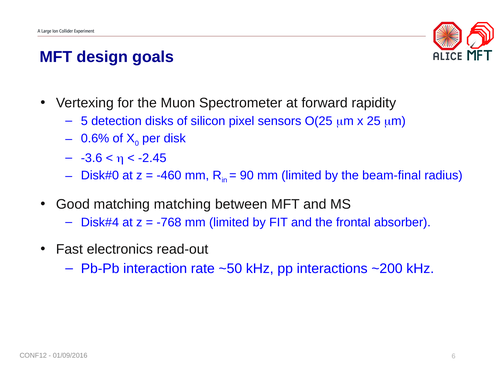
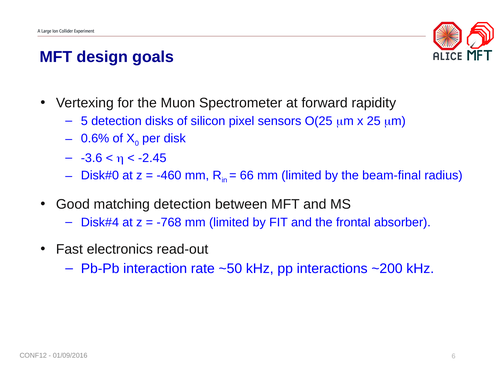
90: 90 -> 66 (247, 176)
matching matching: matching -> detection (182, 205)
